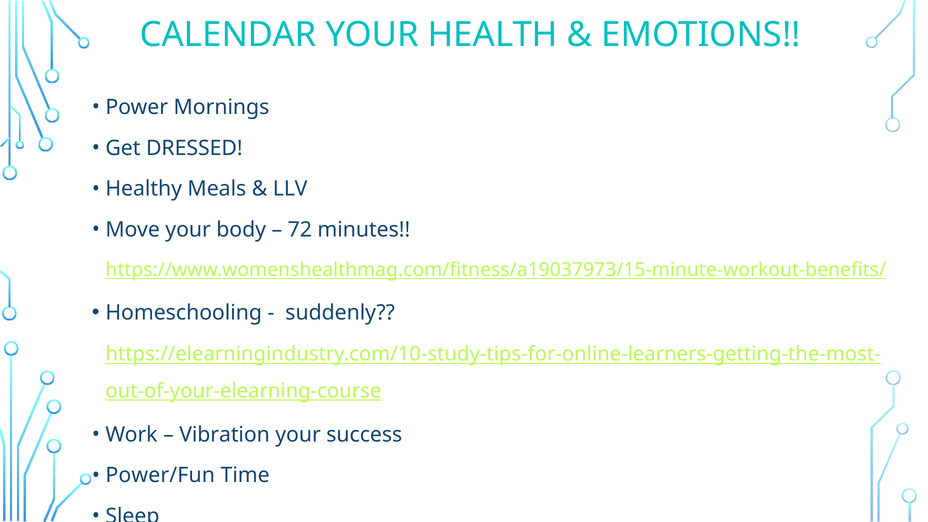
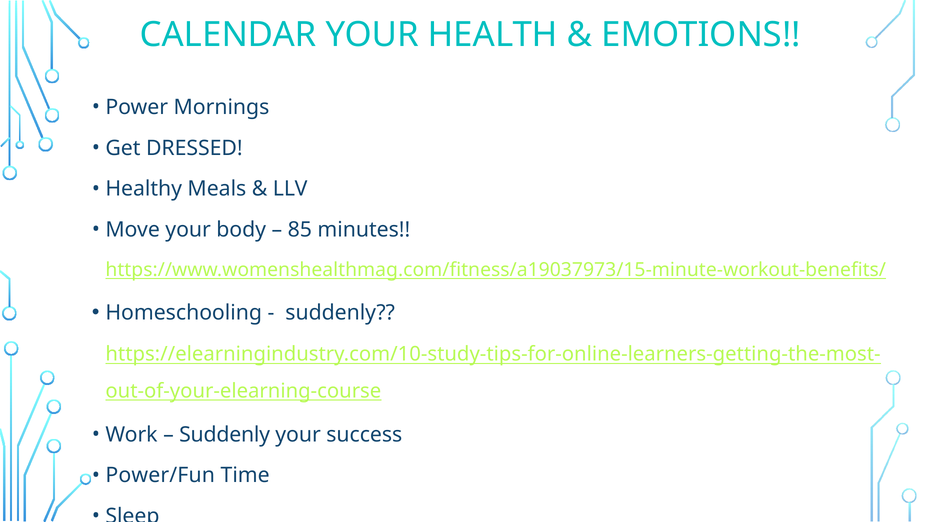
72: 72 -> 85 (300, 230)
Vibration: Vibration -> Suddenly (225, 435)
